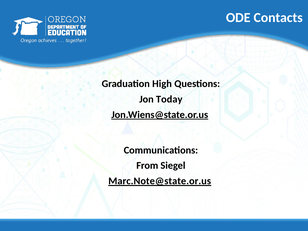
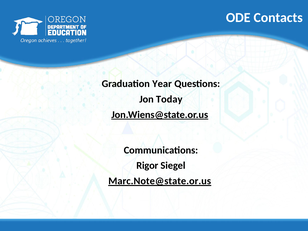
High: High -> Year (162, 84)
From: From -> Rigor (147, 166)
